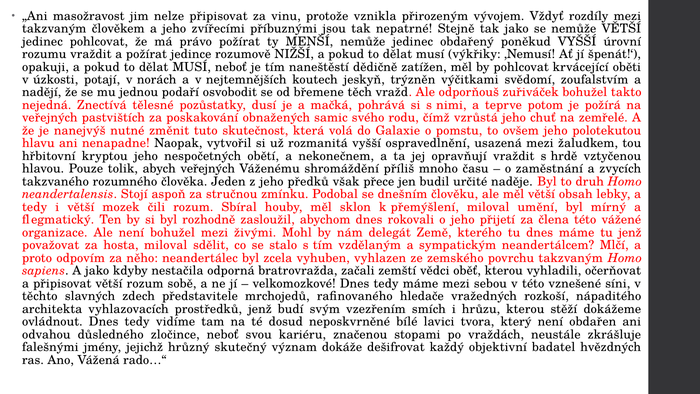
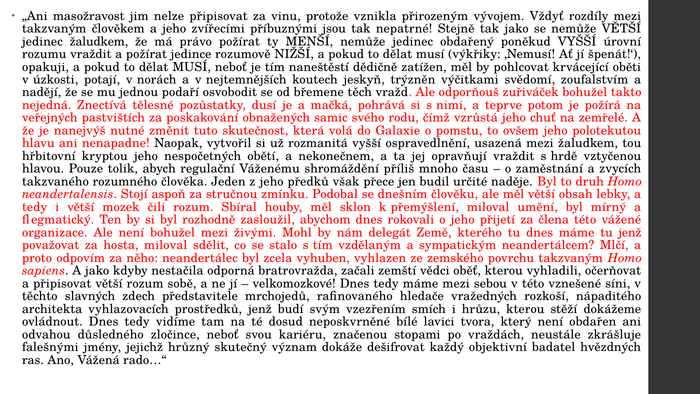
jedinec pohlcovat: pohlcovat -> žaludkem (99, 41)
abych veřejných: veřejných -> regulační (208, 169)
